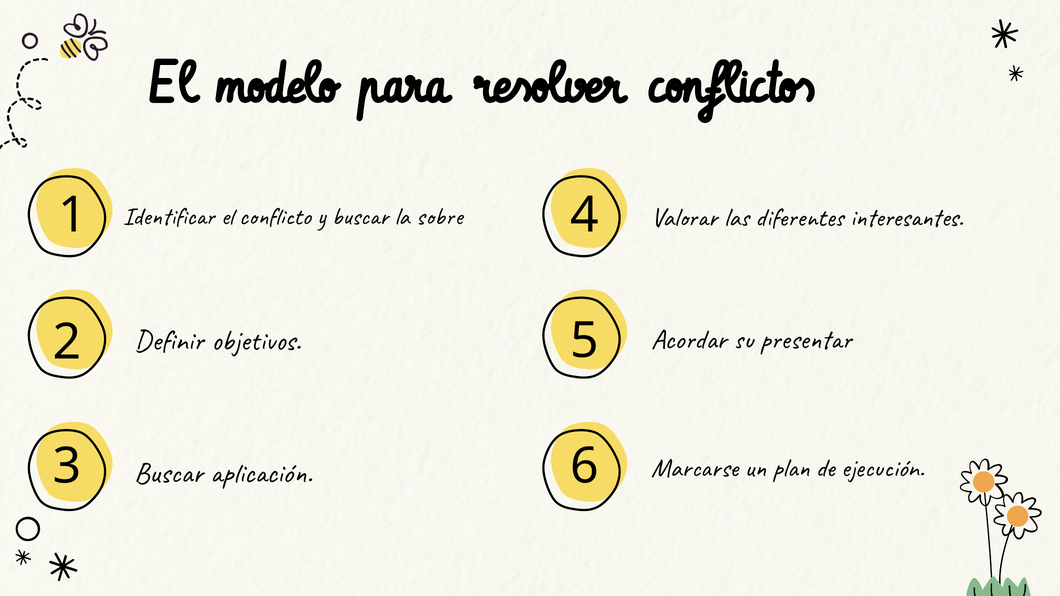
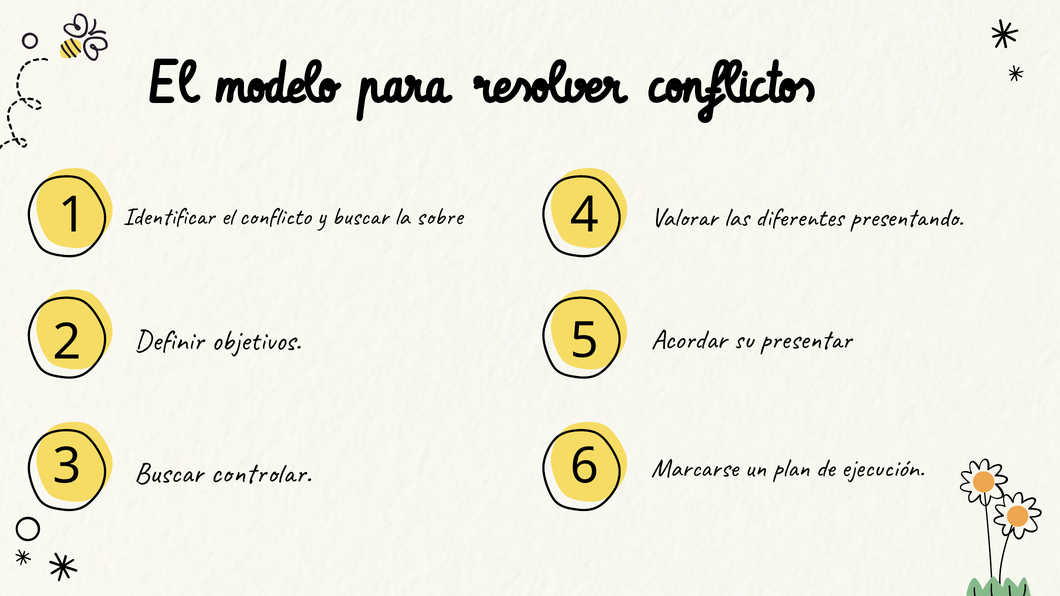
interesantes: interesantes -> presentando (907, 217)
aplicación: aplicación -> controlar (261, 473)
